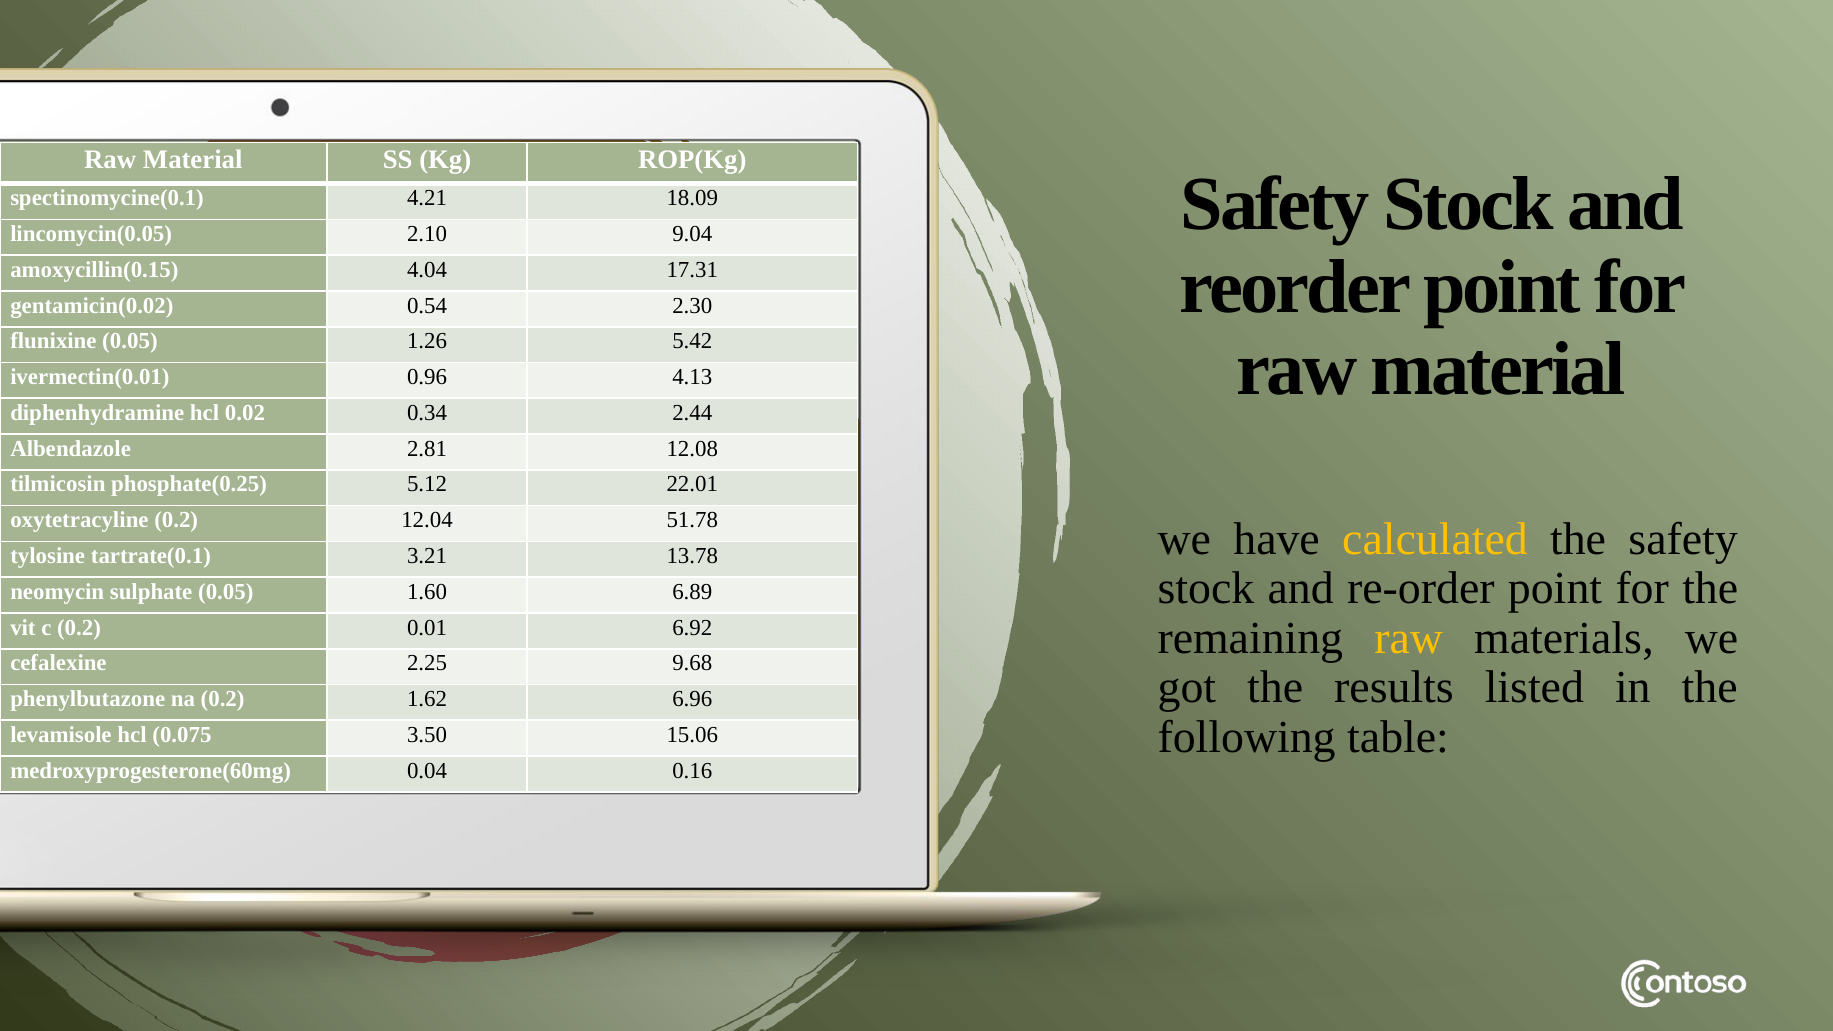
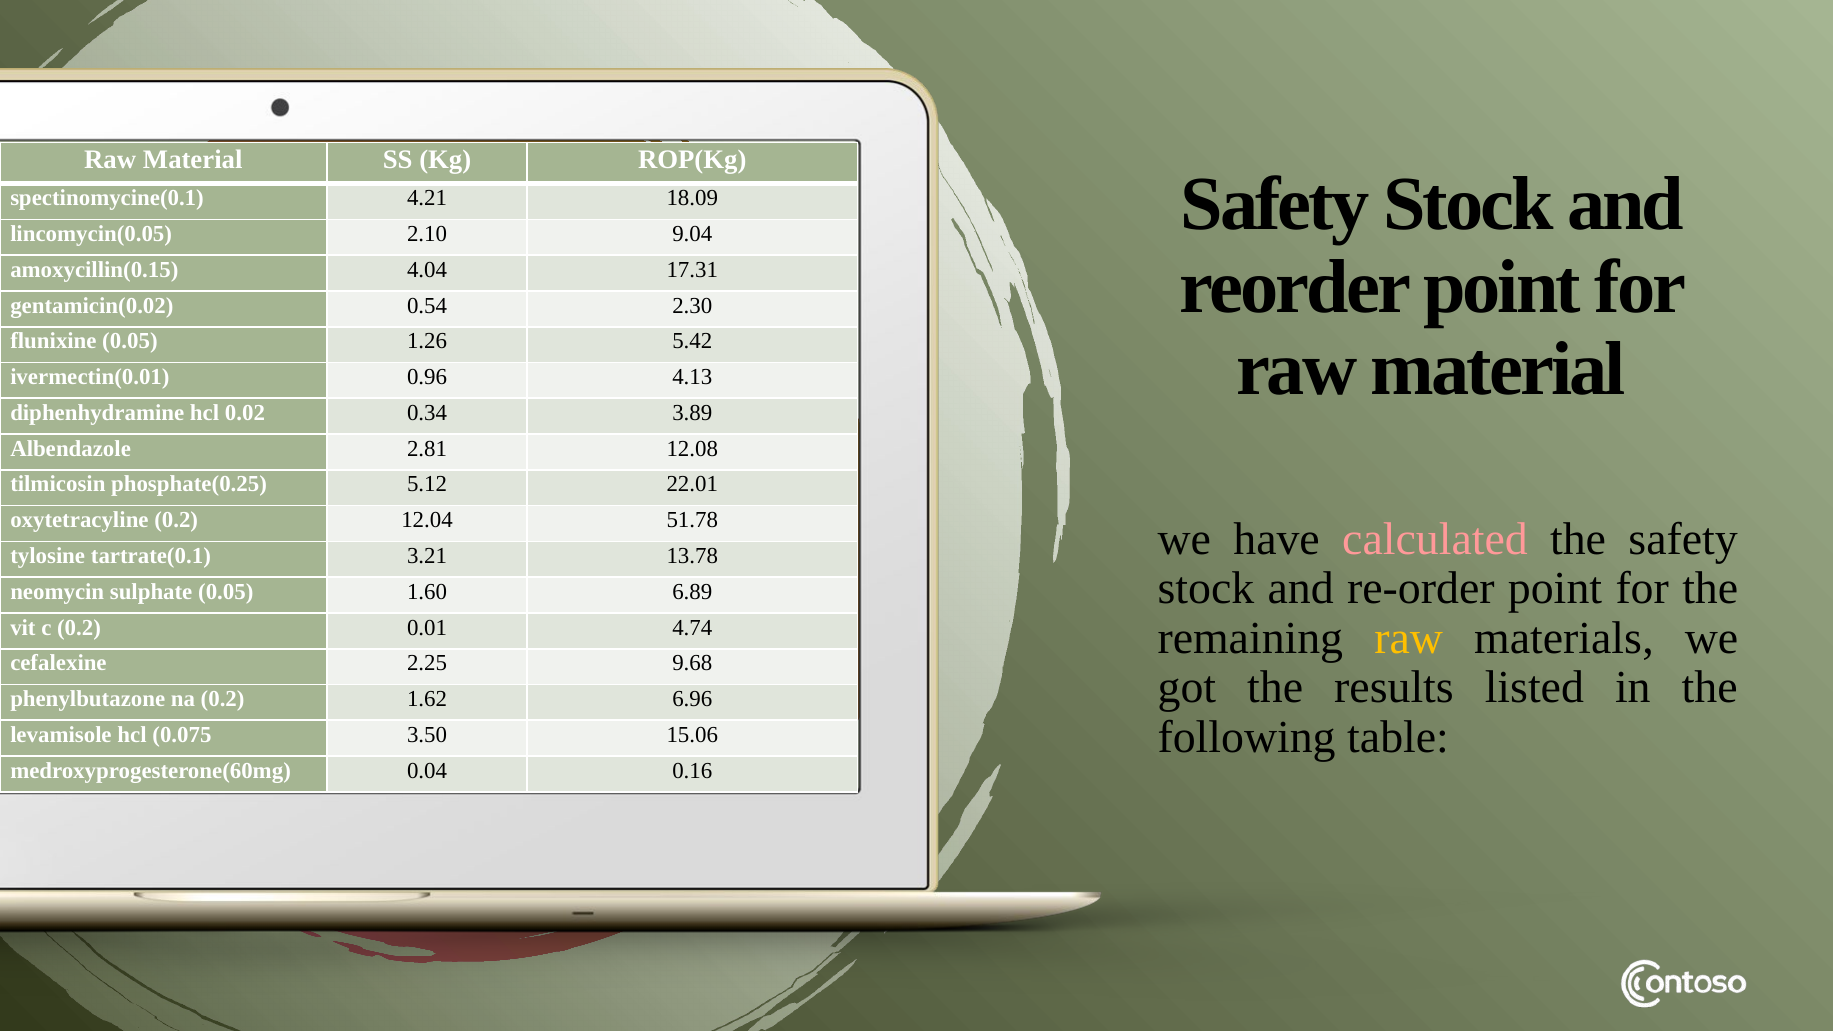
2.44: 2.44 -> 3.89 (692, 413)
calculated colour: yellow -> pink (1435, 539)
6.92: 6.92 -> 4.74 (692, 628)
